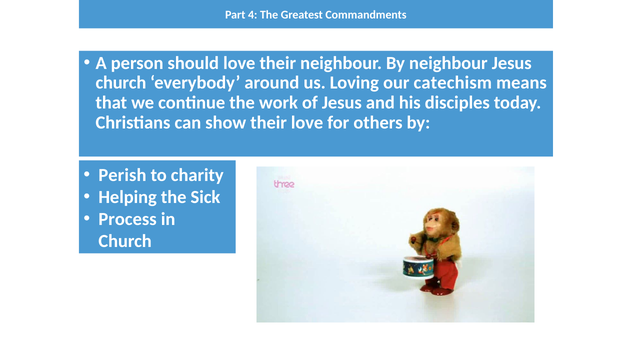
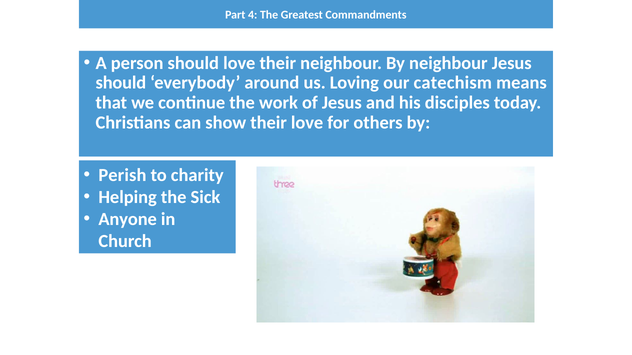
church: church -> should (121, 83)
Process: Process -> Anyone (128, 219)
